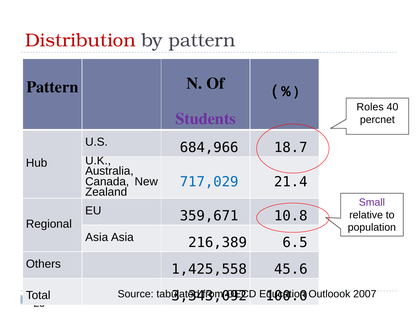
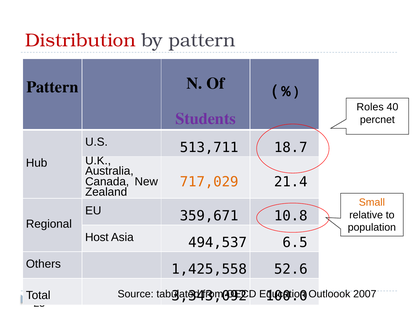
684,966: 684,966 -> 513,711 (209, 147)
717,029 colour: blue -> orange (209, 181)
Small colour: purple -> orange (372, 202)
Asia: Asia -> Host (97, 237)
216,389: 216,389 -> 494,537 (218, 242)
45.6: 45.6 -> 52.6 (291, 269)
